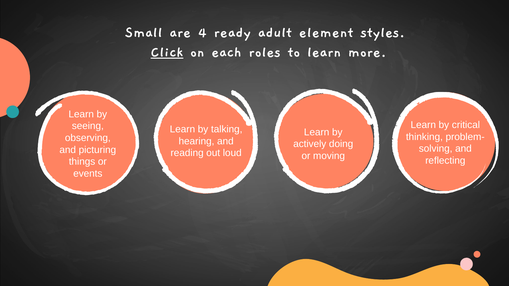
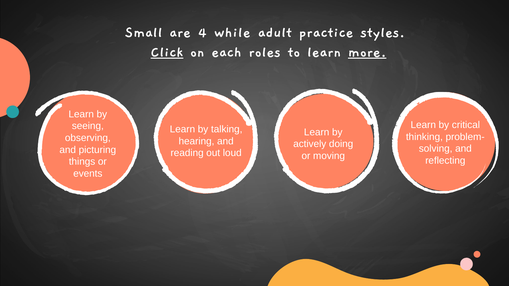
ready: ready -> while (232, 32)
element: element -> practice (326, 32)
more underline: none -> present (367, 51)
